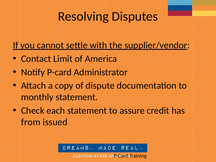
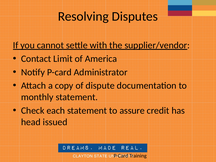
from: from -> head (31, 122)
